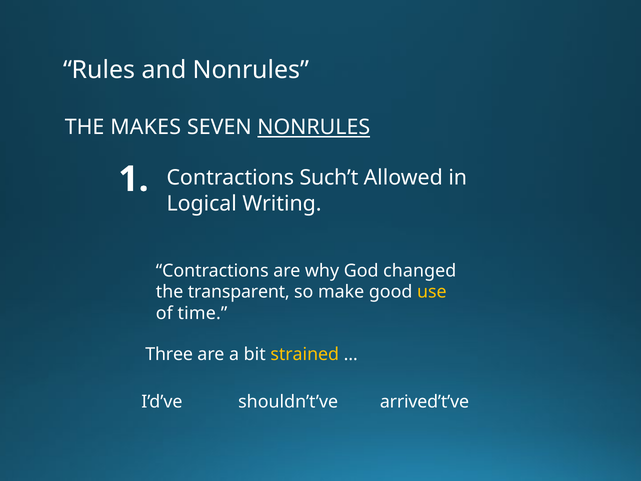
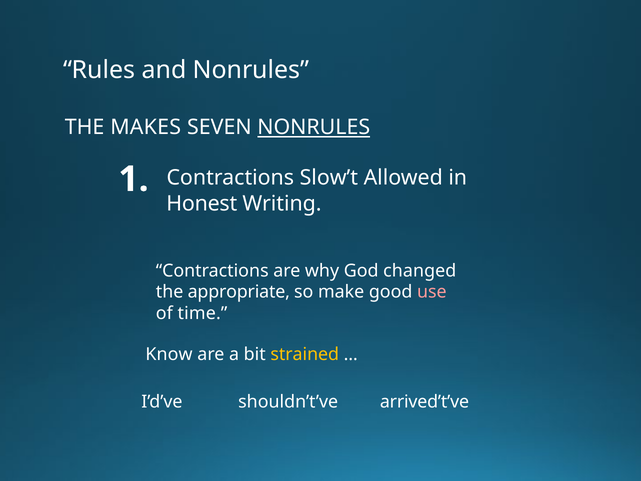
Such’t: Such’t -> Slow’t (329, 178)
Logical: Logical -> Honest (202, 203)
transparent: transparent -> appropriate (239, 292)
use colour: yellow -> pink (432, 292)
Three: Three -> Know (169, 354)
